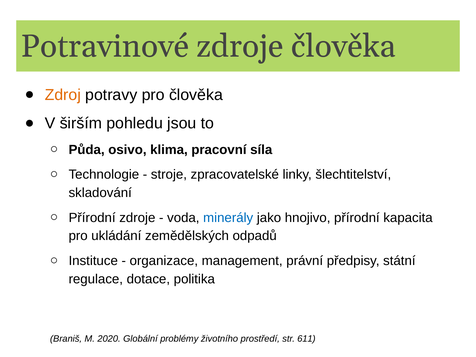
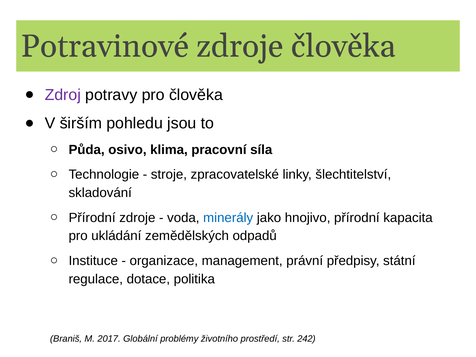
Zdroj colour: orange -> purple (63, 95)
2020: 2020 -> 2017 (109, 339)
611: 611 -> 242 (306, 339)
